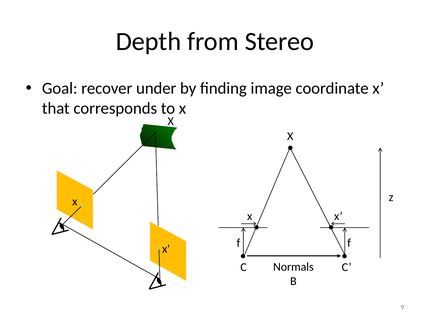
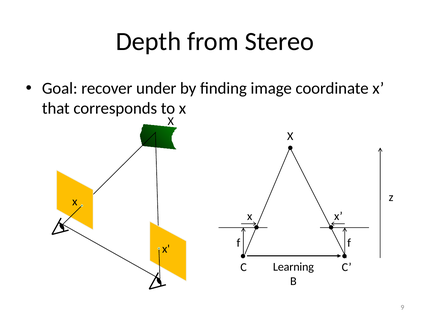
Normals: Normals -> Learning (293, 267)
